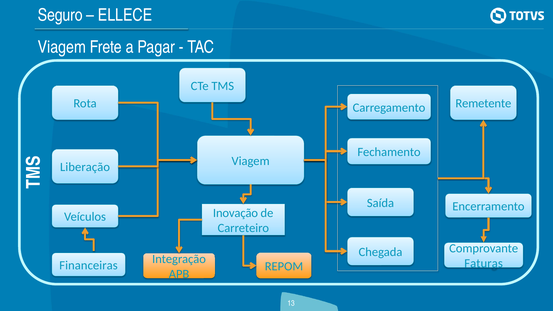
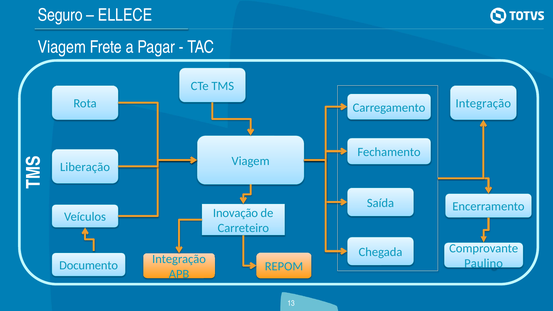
Remetente: Remetente -> Integração (483, 104)
Faturas: Faturas -> Paulino (484, 264)
Financeiras: Financeiras -> Documento (89, 266)
